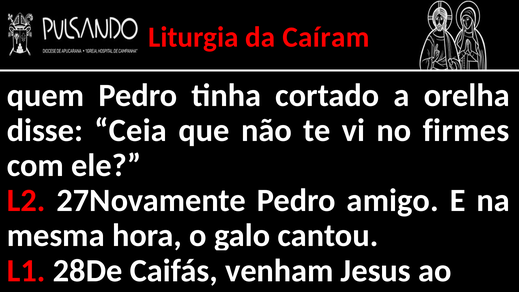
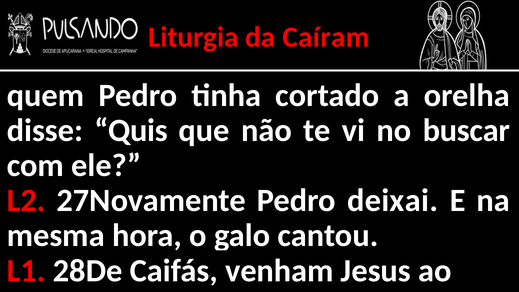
Ceia: Ceia -> Quis (131, 130)
firmes: firmes -> buscar (466, 130)
amigo: amigo -> deixai (393, 200)
